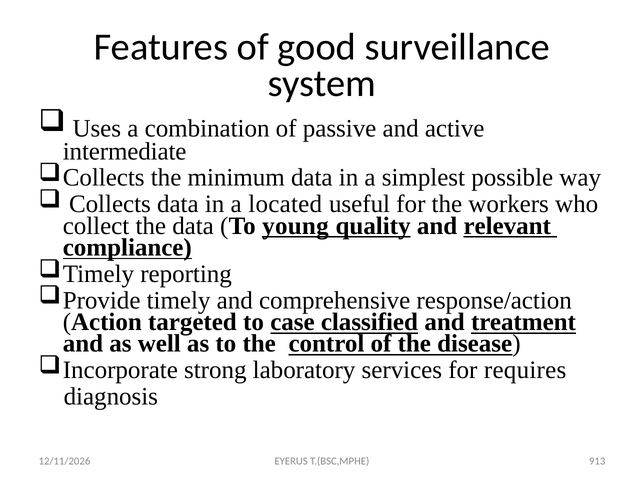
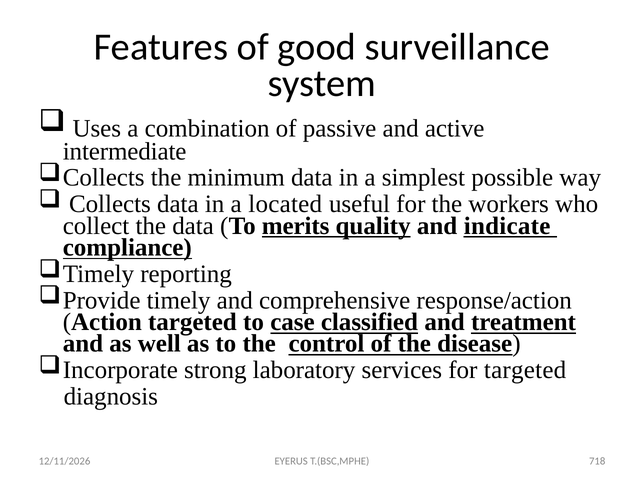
young: young -> merits (296, 226)
relevant: relevant -> indicate (507, 226)
for requires: requires -> targeted (525, 370)
913: 913 -> 718 (597, 461)
